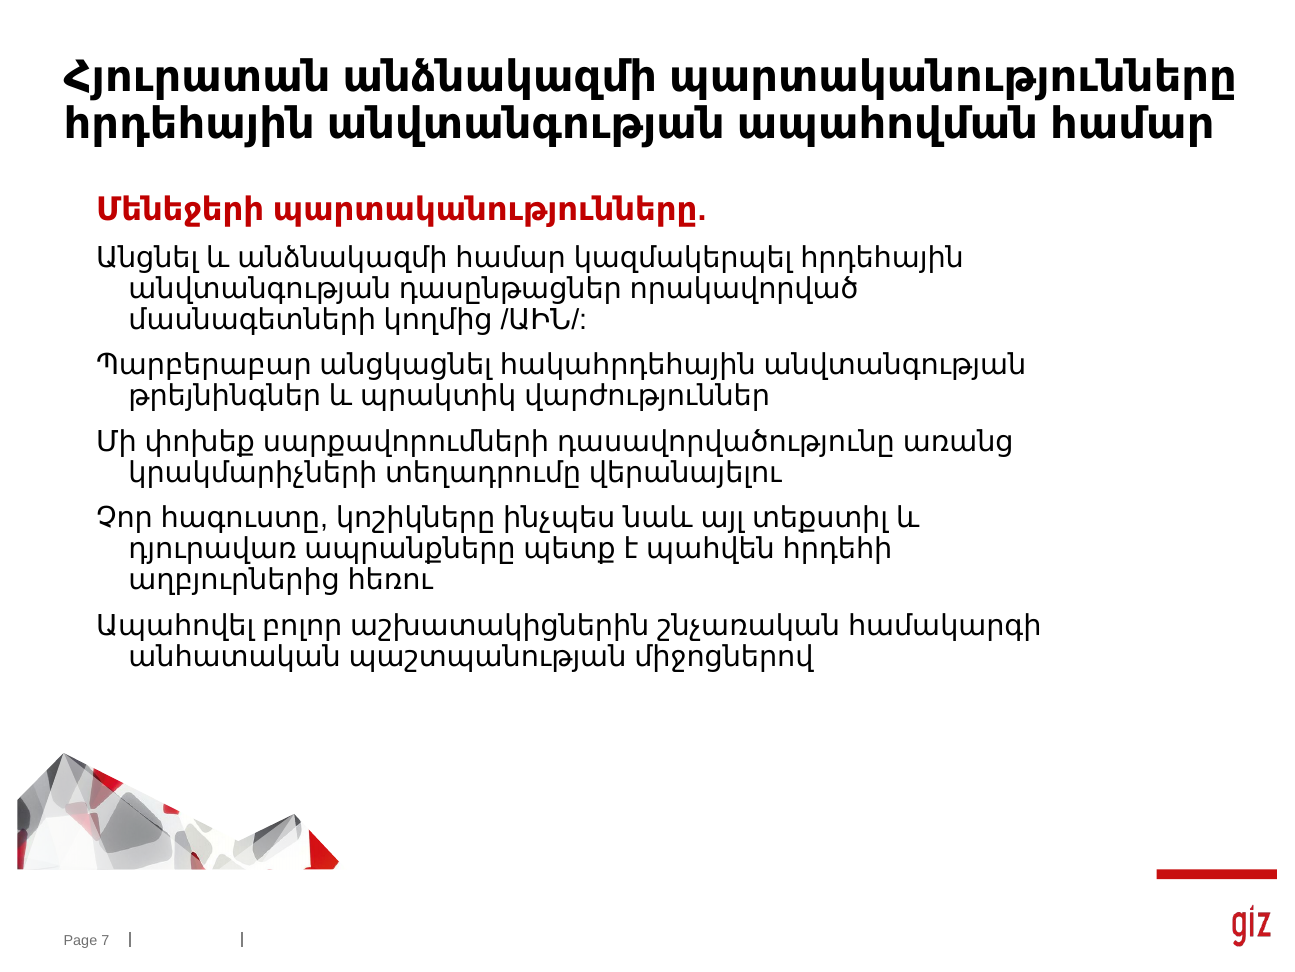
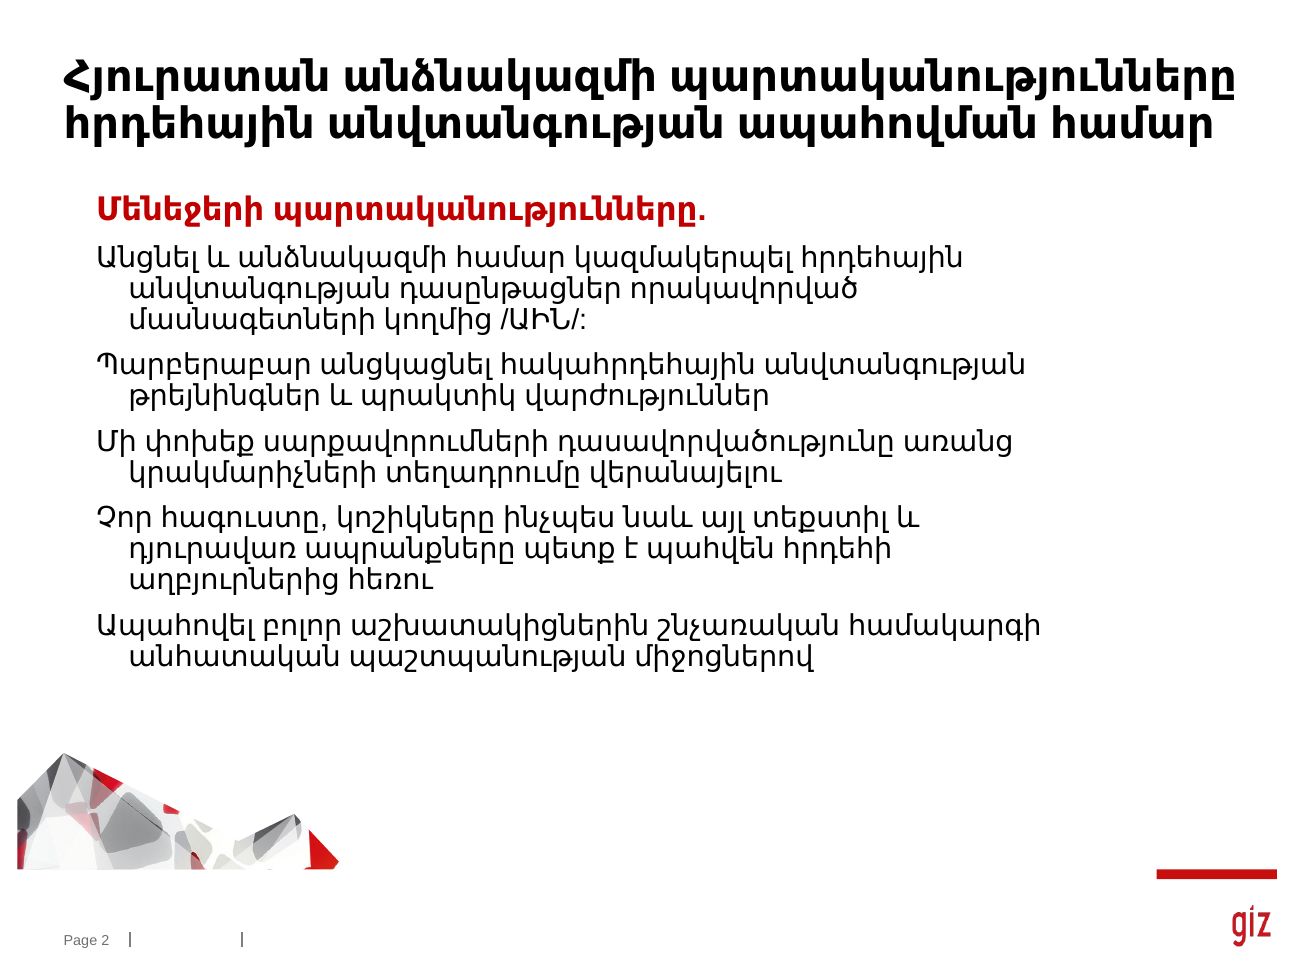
7: 7 -> 2 (105, 940)
